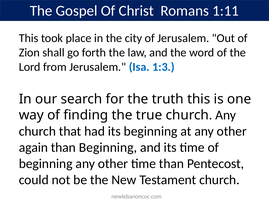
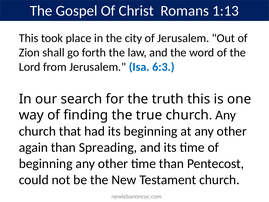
1:11: 1:11 -> 1:13 (226, 11)
1:3: 1:3 -> 6:3 (163, 67)
than Beginning: Beginning -> Spreading (108, 147)
